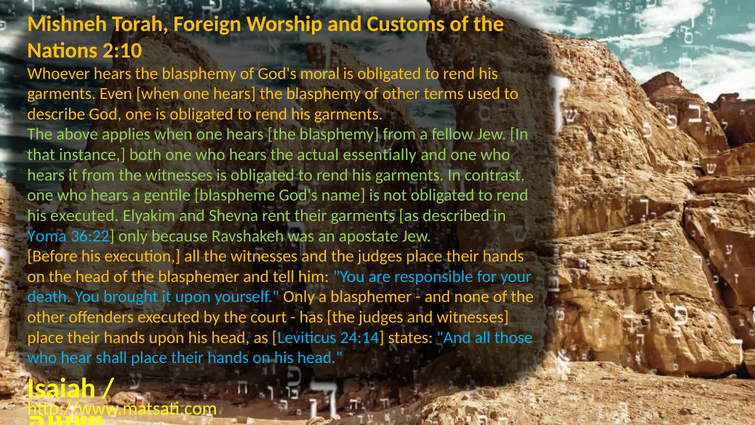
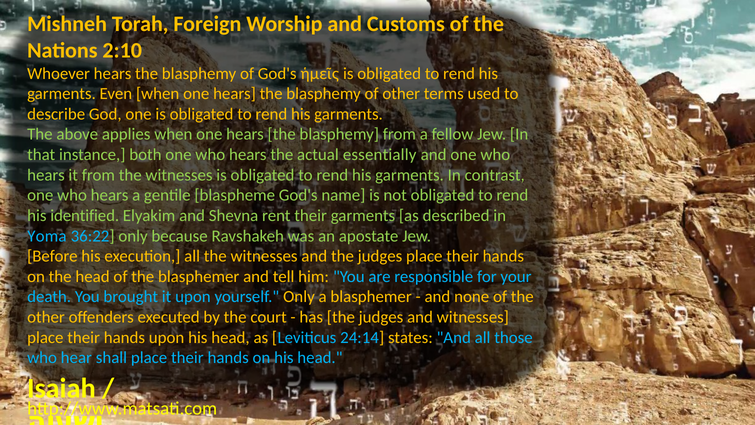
moral: moral -> ἡμεῖς (320, 73)
his executed: executed -> identified (85, 215)
